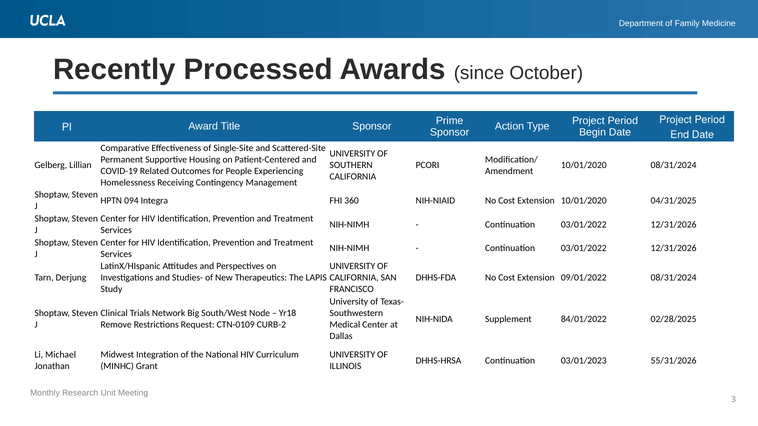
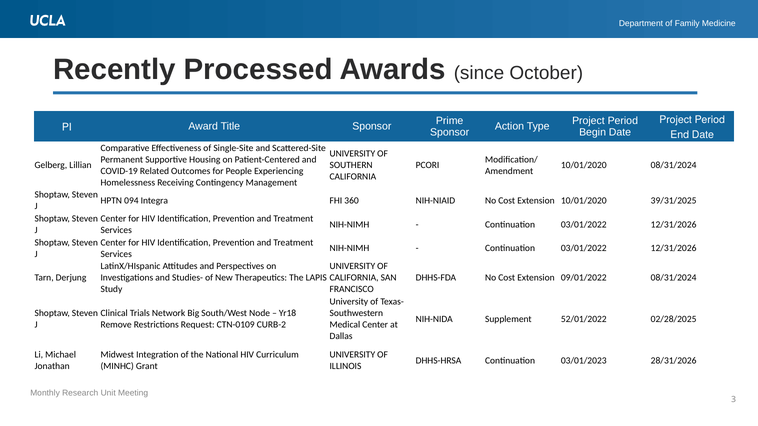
04/31/2025: 04/31/2025 -> 39/31/2025 (674, 201)
84/01/2022: 84/01/2022 -> 52/01/2022 (584, 319)
55/31/2026: 55/31/2026 -> 28/31/2026 (674, 361)
